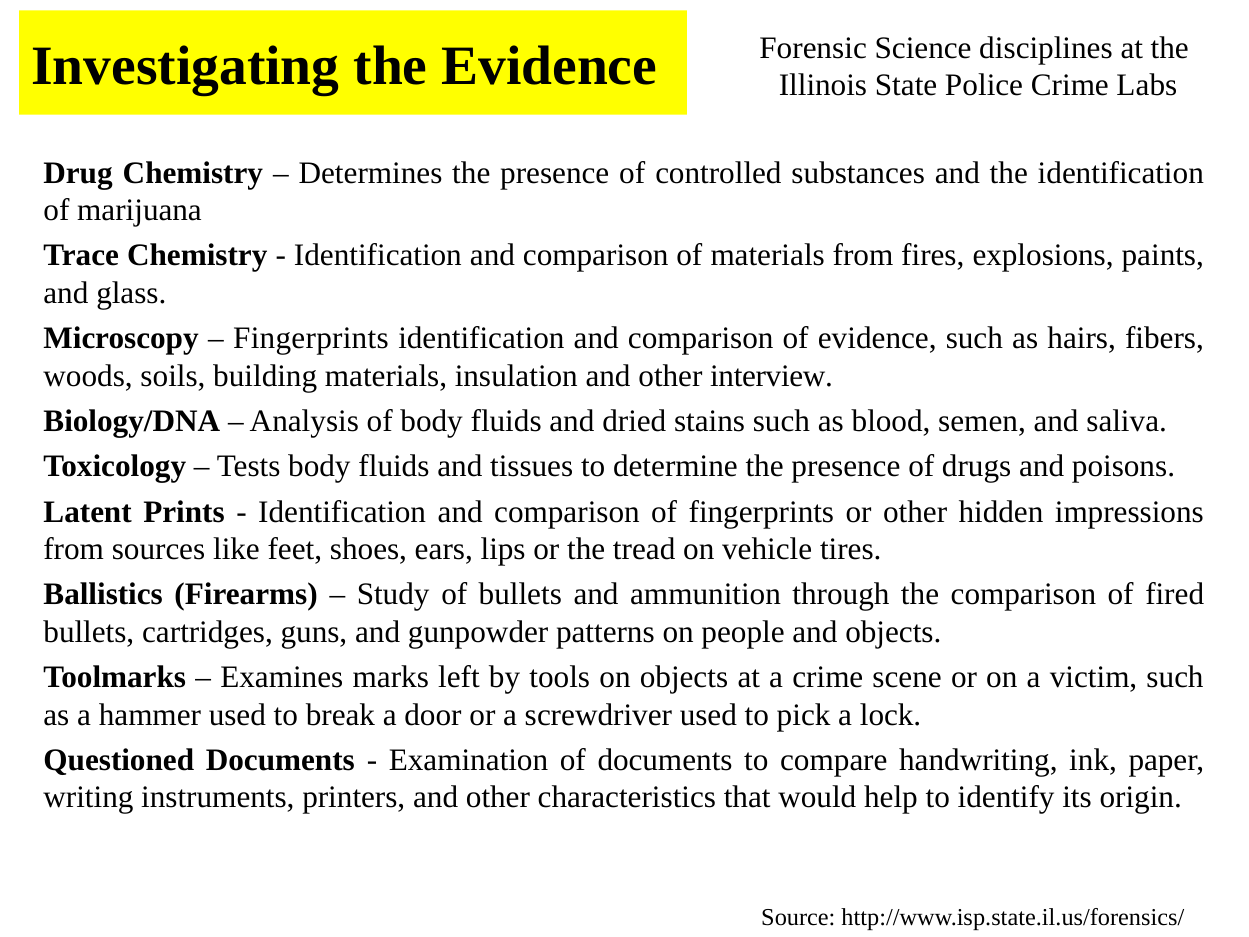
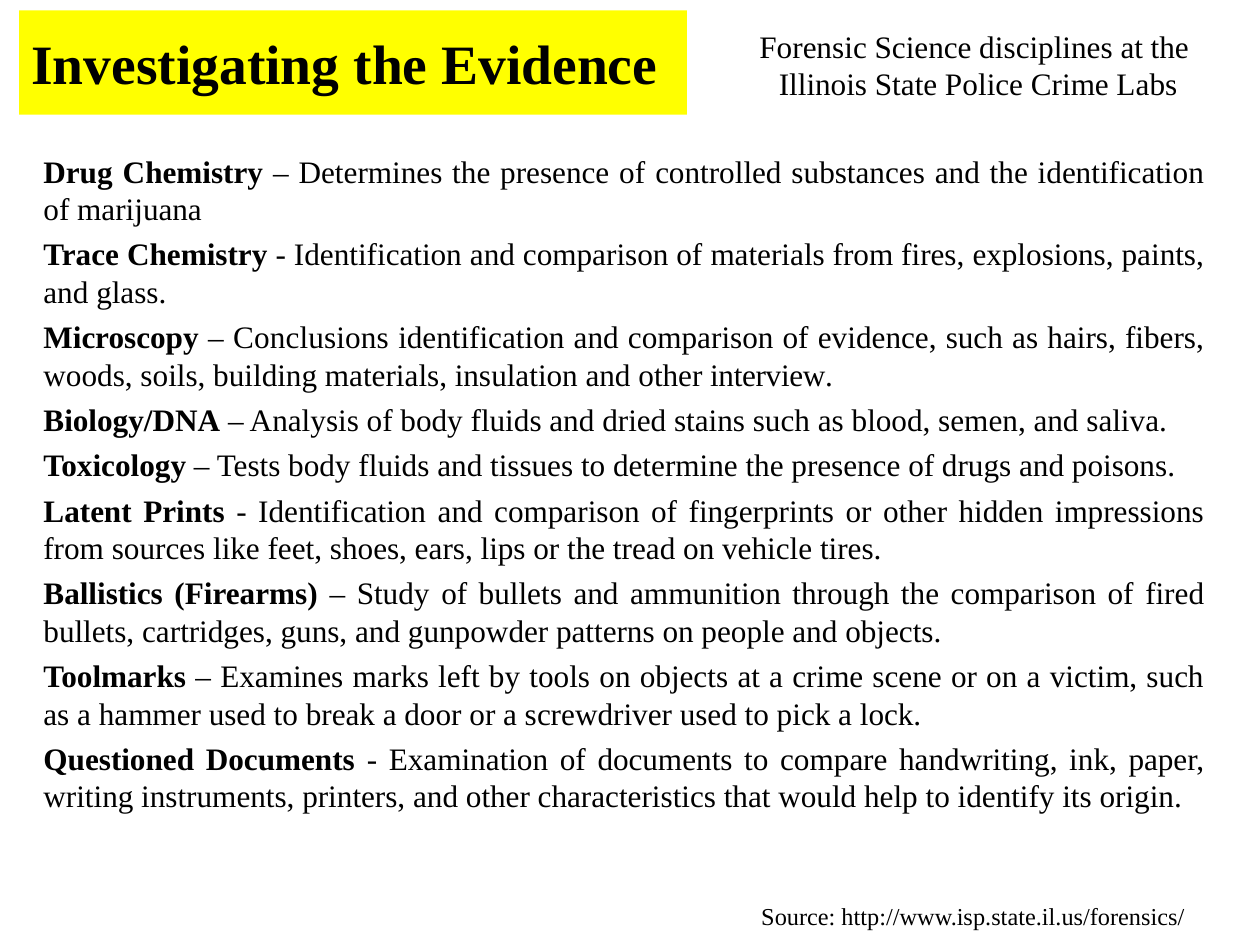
Fingerprints: Fingerprints -> Conclusions (311, 338)
